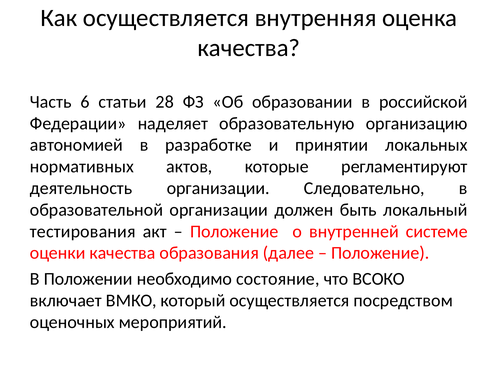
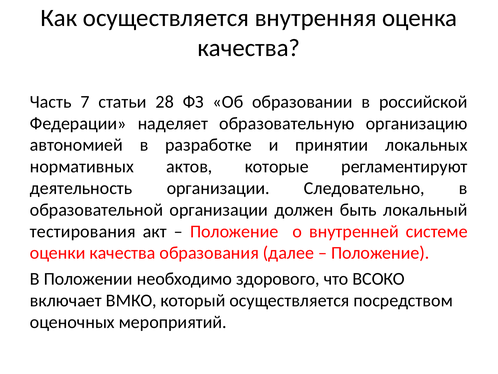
6: 6 -> 7 (85, 102)
состояние: состояние -> здорового (278, 279)
